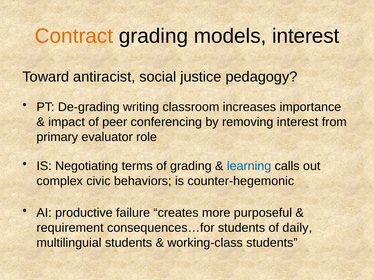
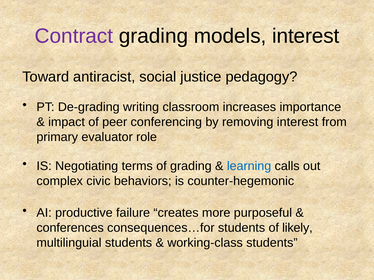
Contract colour: orange -> purple (74, 36)
requirement: requirement -> conferences (70, 228)
daily: daily -> likely (297, 228)
